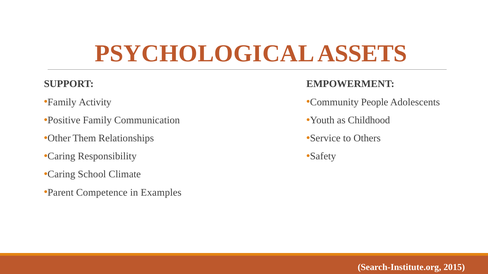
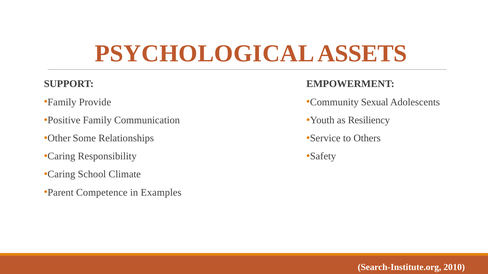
Activity: Activity -> Provide (95, 102)
People: People -> Sexual (375, 102)
Childhood: Childhood -> Resiliency (369, 120)
Them: Them -> Some (84, 138)
2015: 2015 -> 2010 (454, 268)
